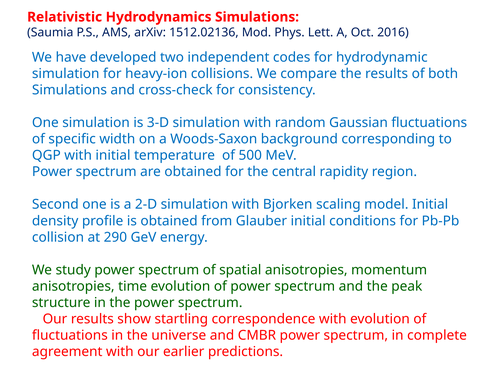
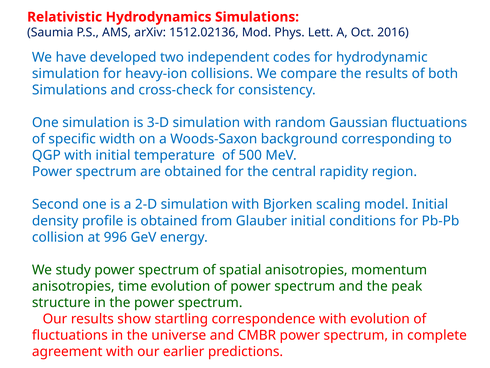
290: 290 -> 996 (115, 237)
